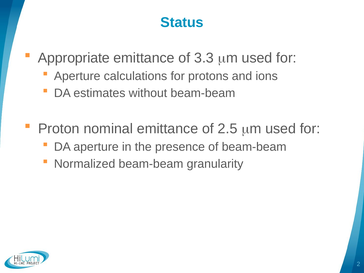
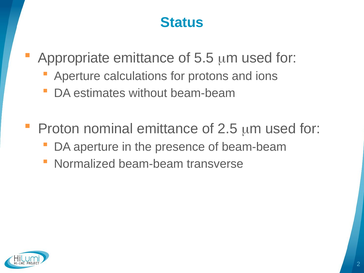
3.3: 3.3 -> 5.5 (204, 58)
granularity: granularity -> transverse (215, 164)
